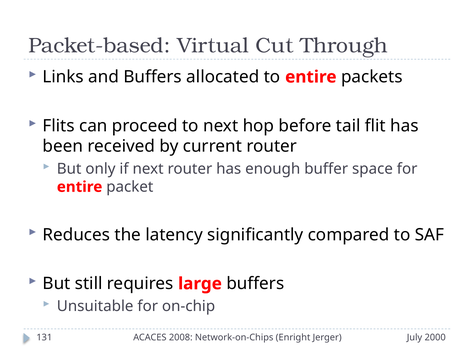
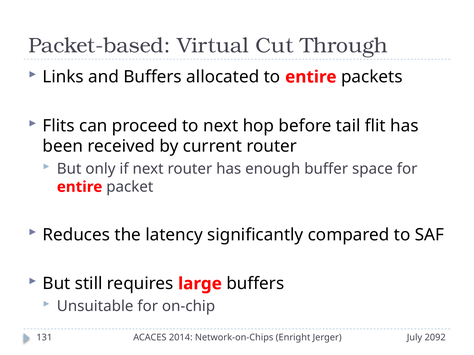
2008: 2008 -> 2014 (181, 338)
2000: 2000 -> 2092 (435, 338)
